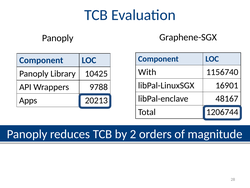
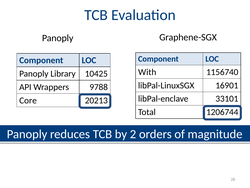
48167: 48167 -> 33101 (227, 99)
Apps: Apps -> Core (28, 100)
